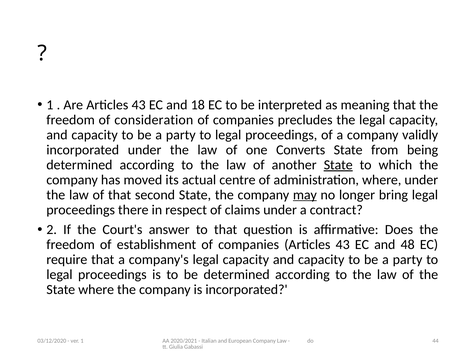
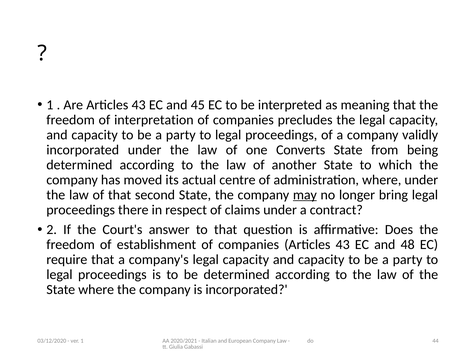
18: 18 -> 45 (198, 105)
consideration: consideration -> interpretation (154, 120)
State underline: present -> none (338, 165)
